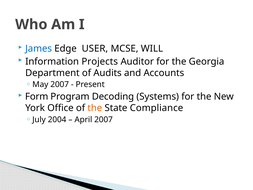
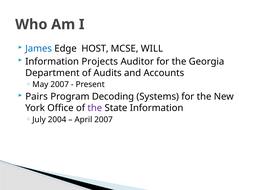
USER: USER -> HOST (95, 49)
Form: Form -> Pairs (37, 96)
the colour: orange -> purple (95, 108)
State Compliance: Compliance -> Information (157, 108)
